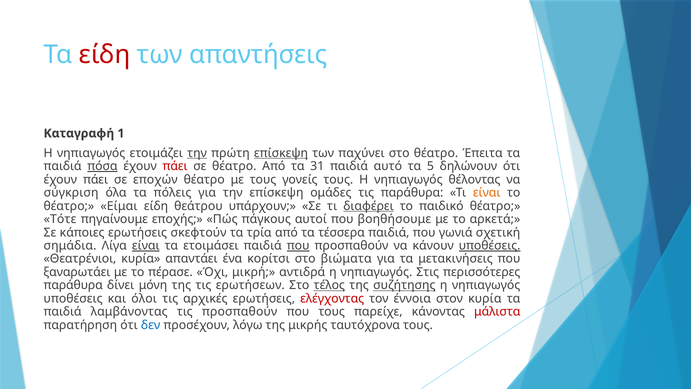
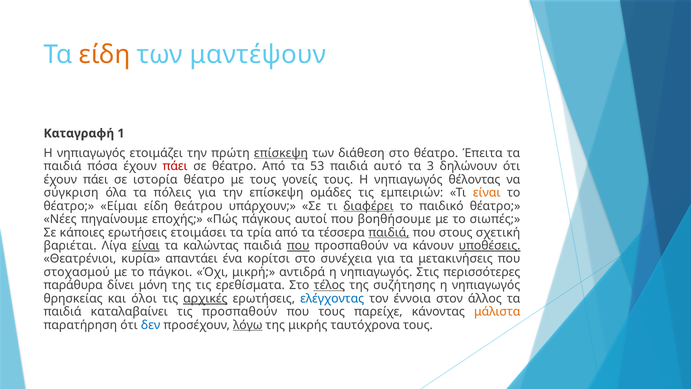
είδη colour: red -> orange (105, 54)
απαντήσεις: απαντήσεις -> μαντέψουν (258, 54)
την underline: present -> none (197, 153)
παχύνει: παχύνει -> διάθεση (361, 153)
πόσα underline: present -> none (102, 166)
31: 31 -> 53 (317, 166)
5: 5 -> 3 (430, 166)
εποχών: εποχών -> ιστορία (155, 179)
τις παράθυρα: παράθυρα -> εμπειριών (412, 193)
Τότε: Τότε -> Νέες (60, 219)
αρκετά: αρκετά -> σιωπές (495, 219)
σκεφτούν: σκεφτούν -> ετοιμάσει (199, 232)
παιδιά underline: none -> present (389, 232)
γωνιά: γωνιά -> στους (456, 232)
σημάδια: σημάδια -> βαριέται (70, 245)
ετοιμάσει: ετοιμάσει -> καλώντας (211, 245)
βιώματα: βιώματα -> συνέχεια (346, 259)
ξαναρωτάει: ξαναρωτάει -> στοχασμού (77, 272)
πέρασε: πέρασε -> πάγκοι (170, 272)
ερωτήσεων: ερωτήσεων -> ερεθίσματα (250, 285)
συζήτησης underline: present -> none (404, 285)
υποθέσεις: υποθέσεις -> θρησκείας (73, 298)
αρχικές underline: none -> present (205, 298)
ελέγχοντας colour: red -> blue (332, 298)
στον κυρία: κυρία -> άλλος (485, 298)
λαμβάνοντας: λαμβάνοντας -> καταλαβαίνει (129, 312)
μάλιστα colour: red -> orange (497, 312)
λόγω underline: none -> present (248, 325)
